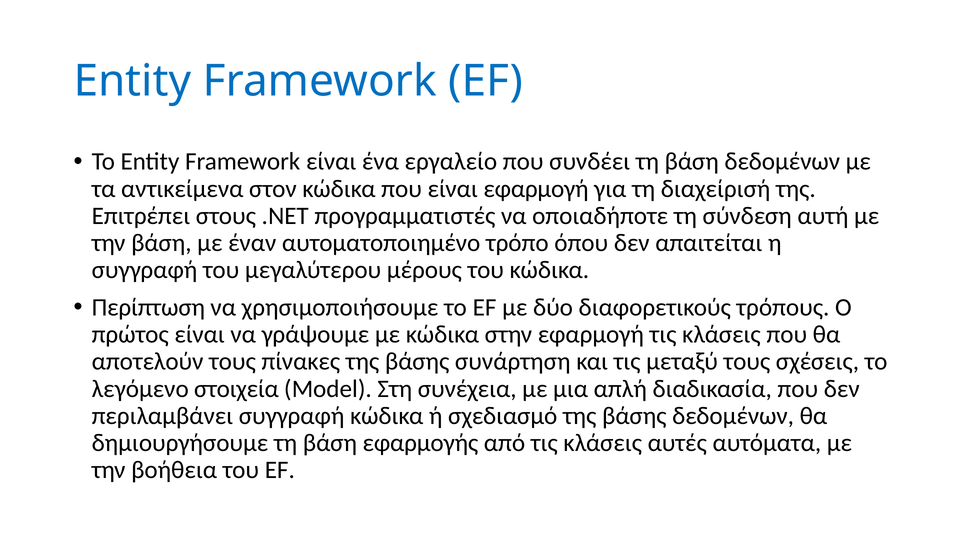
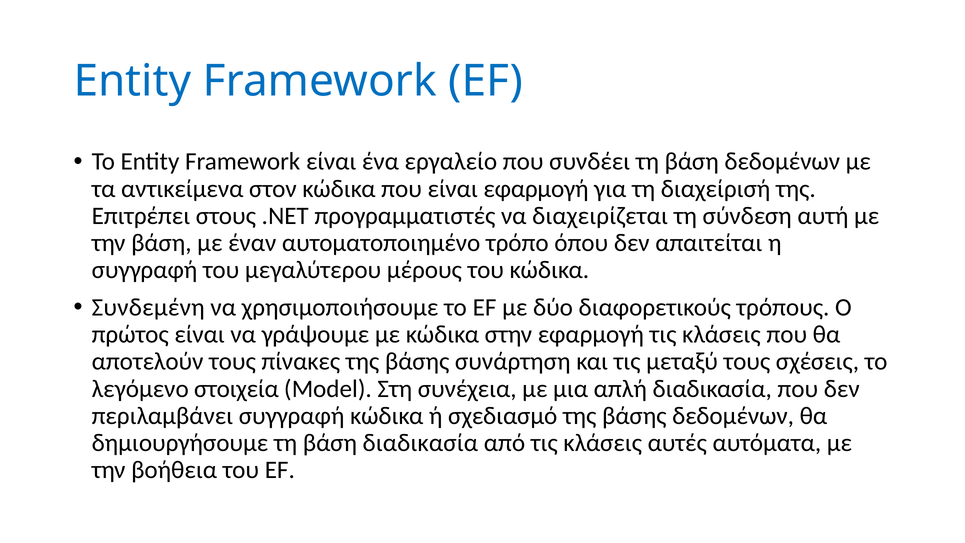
οποιαδήποτε: οποιαδήποτε -> διαχειρίζεται (600, 216)
Περίπτωση: Περίπτωση -> Συνδεμένη (148, 307)
βάση εφαρμογής: εφαρμογής -> διαδικασία (420, 443)
